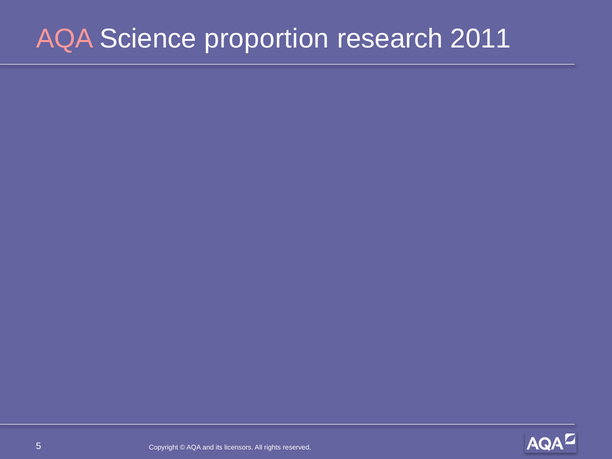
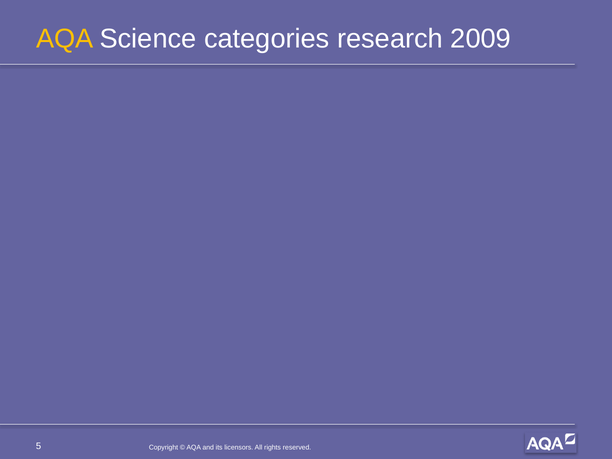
AQA colour: pink -> yellow (65, 39)
proportion: proportion -> categories (267, 39)
2011: 2011 -> 2009 (481, 39)
